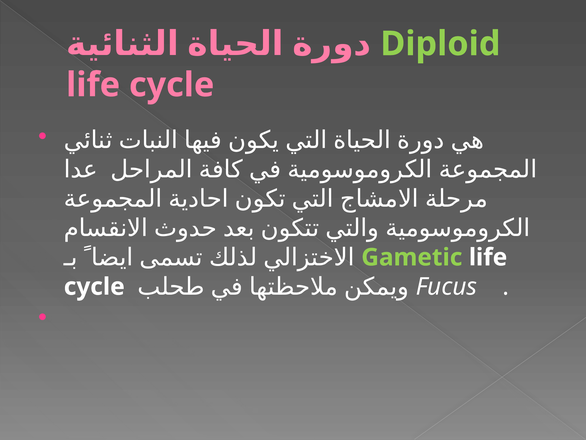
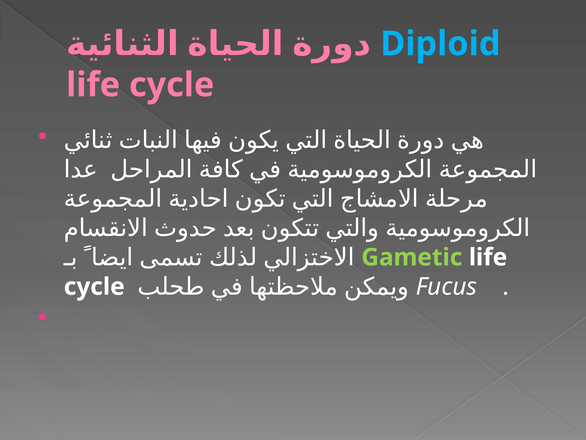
Diploid colour: light green -> light blue (440, 44)
